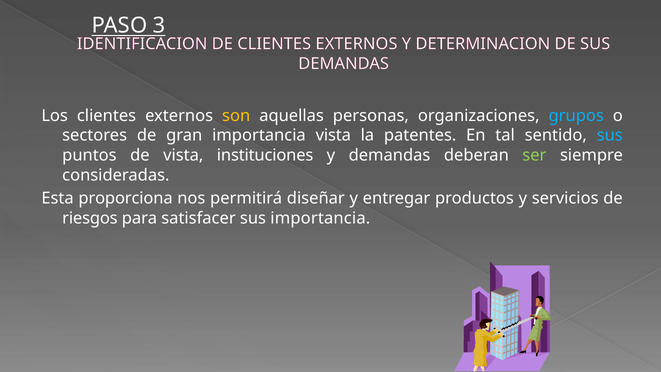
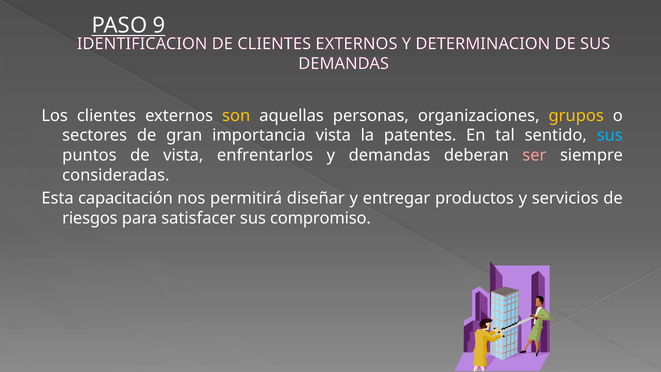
3: 3 -> 9 (159, 25)
grupos colour: light blue -> yellow (576, 116)
instituciones: instituciones -> enfrentarlos (265, 155)
ser colour: light green -> pink (534, 155)
proporciona: proporciona -> capacitación (126, 198)
sus importancia: importancia -> compromiso (320, 218)
